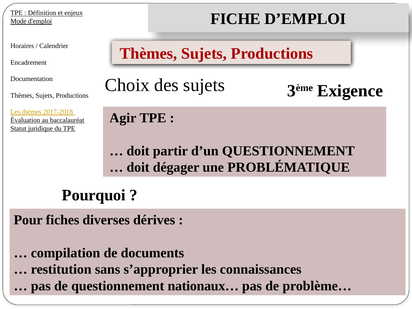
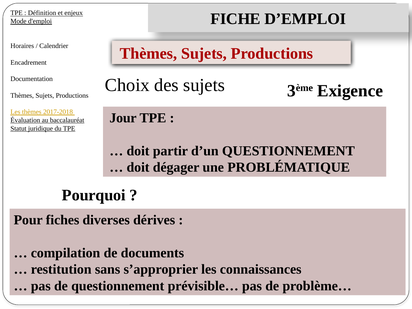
Agir: Agir -> Jour (123, 118)
nationaux…: nationaux… -> prévisible… (203, 286)
